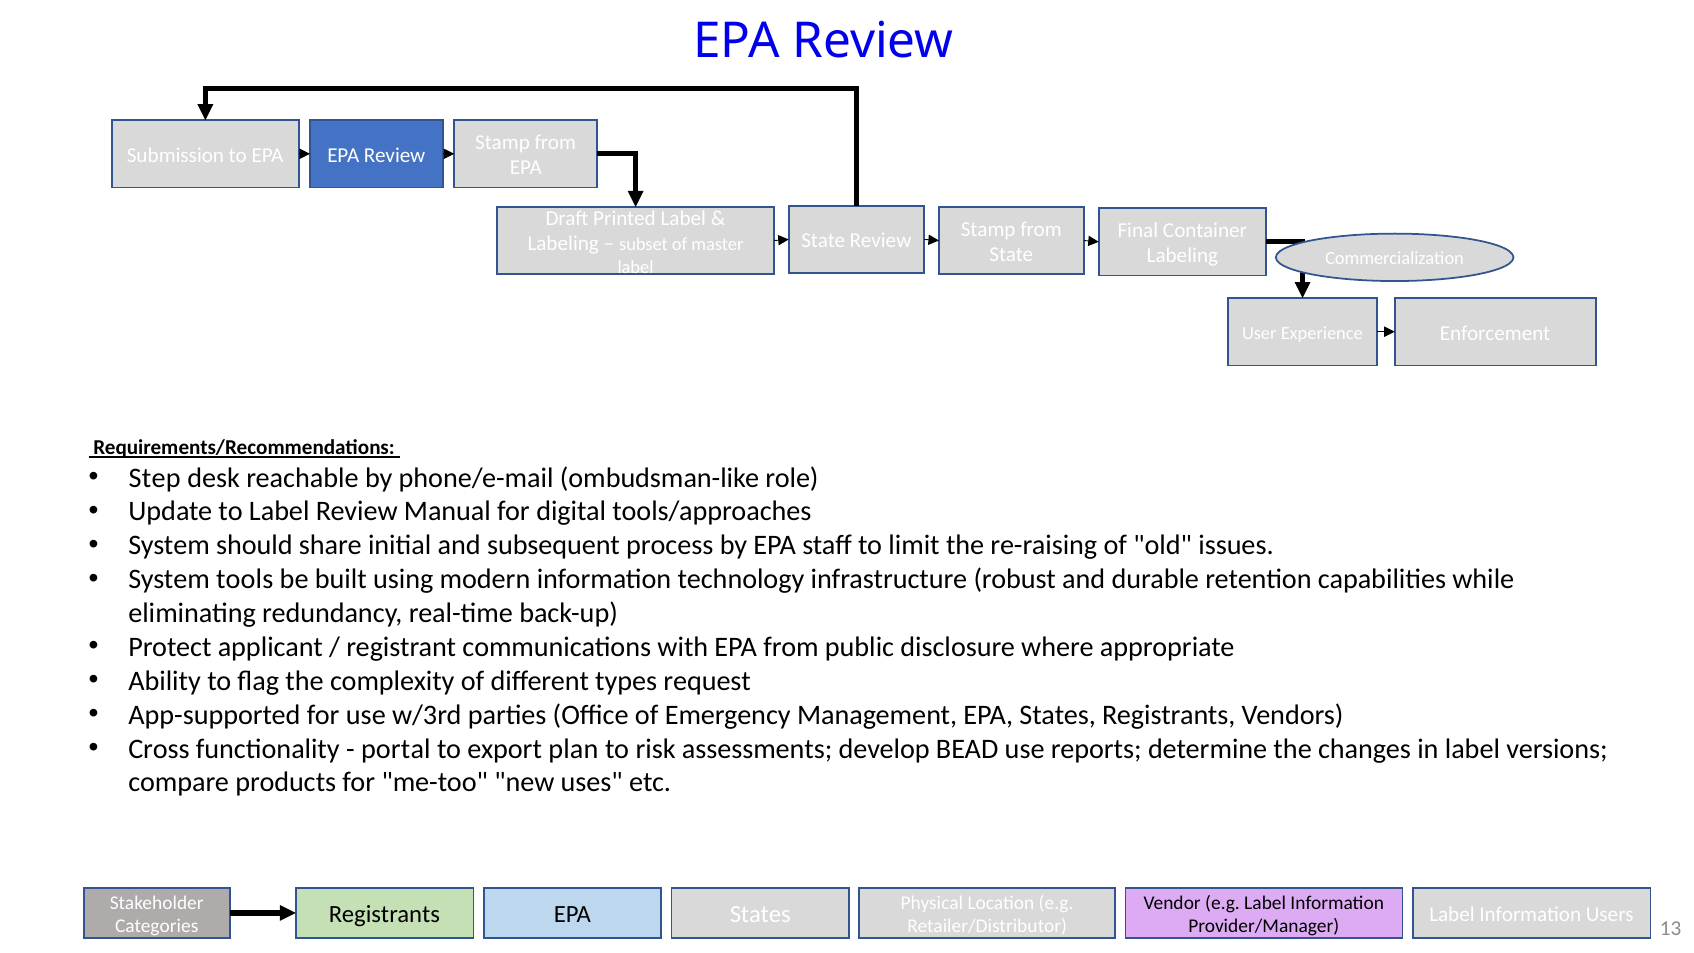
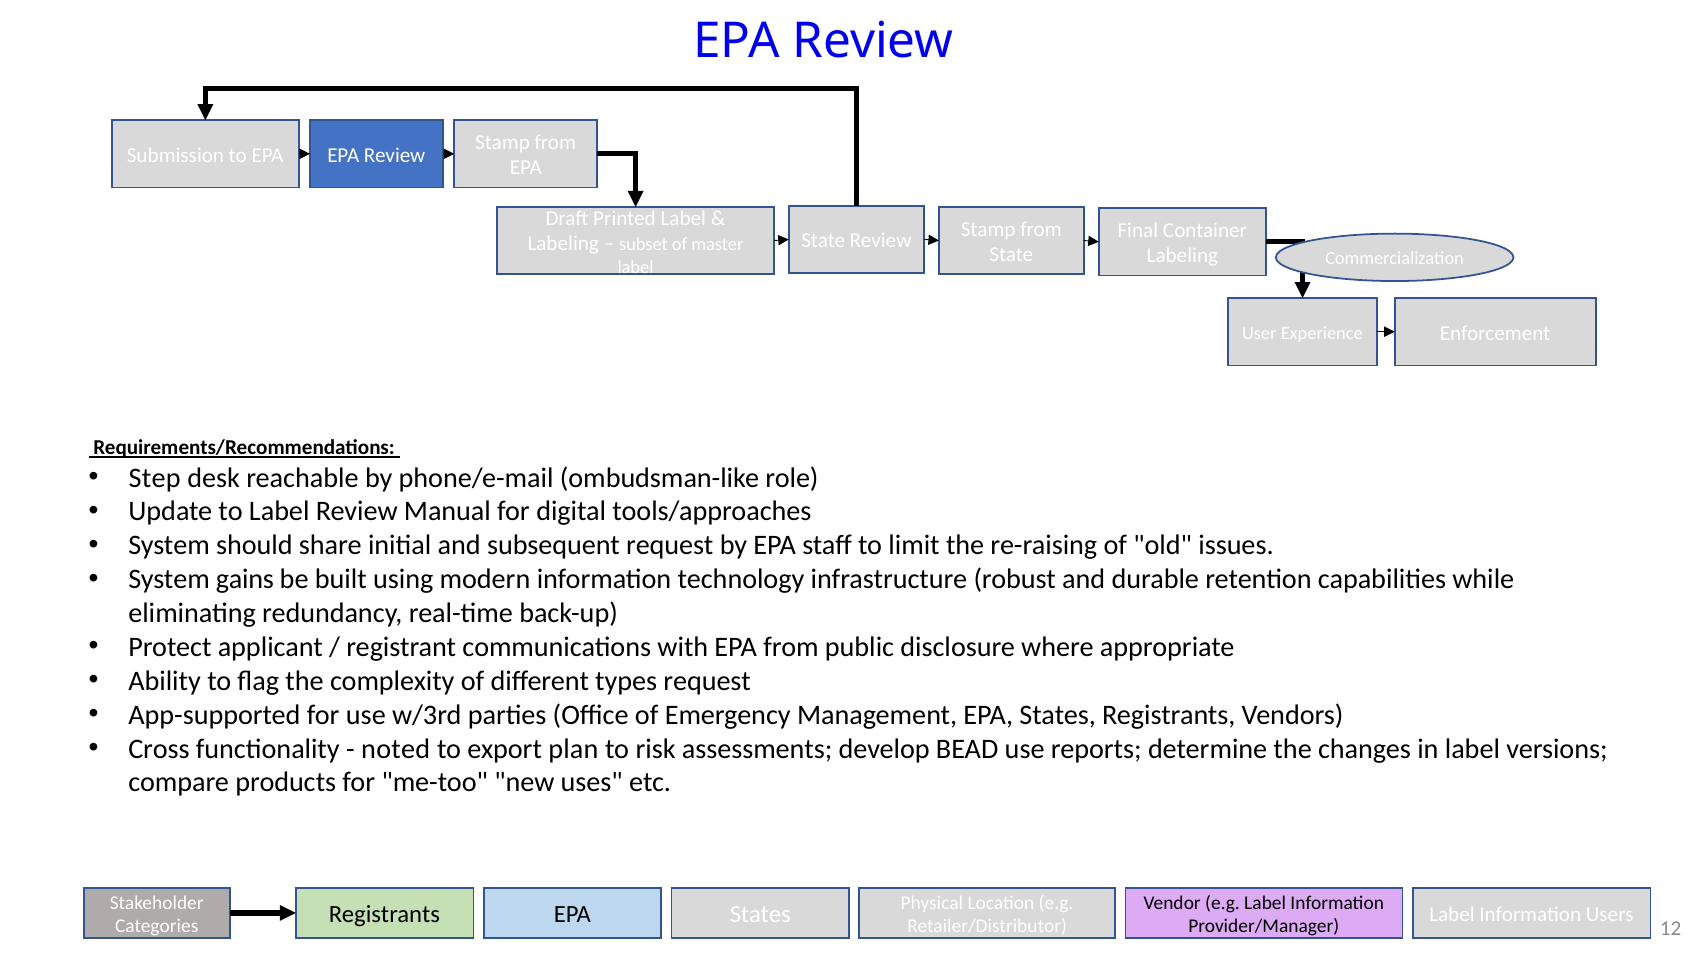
subsequent process: process -> request (670, 545)
tools: tools -> gains (245, 579)
portal: portal -> noted (396, 749)
13: 13 -> 12 (1671, 929)
